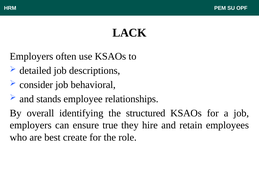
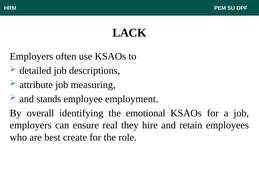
consider: consider -> attribute (36, 84)
behavioral: behavioral -> measuring (93, 84)
relationships: relationships -> employment (132, 99)
structured: structured -> emotional (146, 113)
true: true -> real (110, 125)
